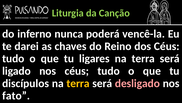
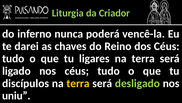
Canção: Canção -> Criador (114, 13)
desligado colour: pink -> light green (137, 83)
fato: fato -> uniu (16, 95)
